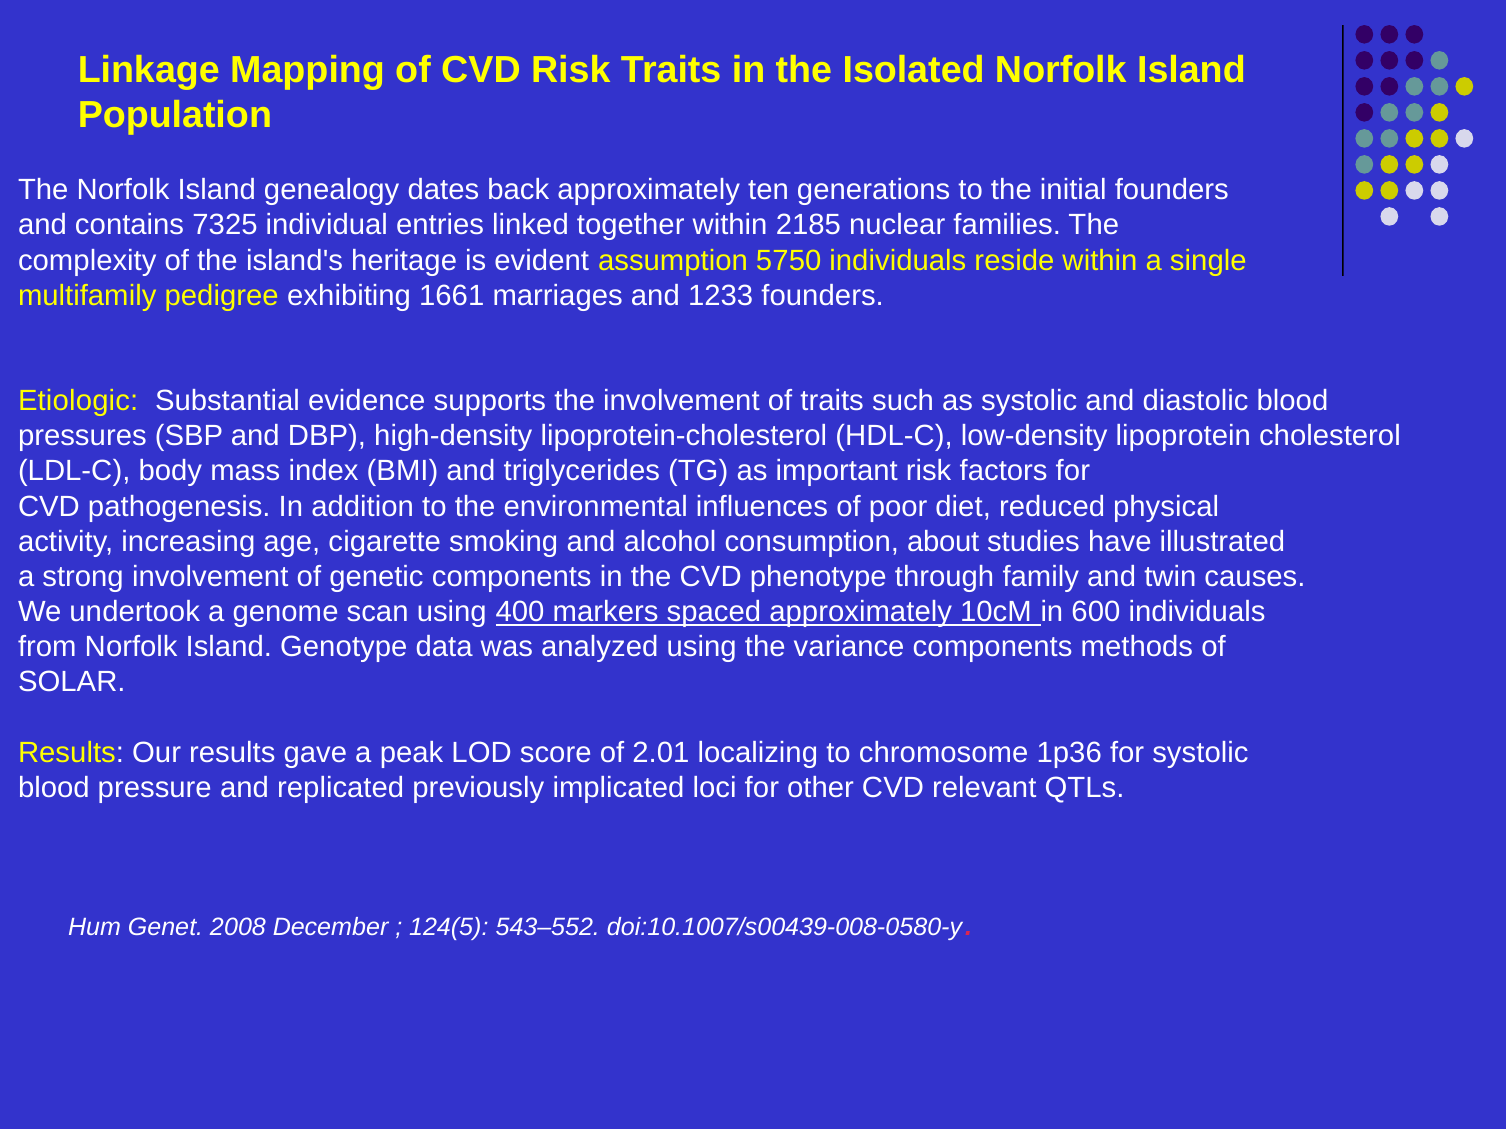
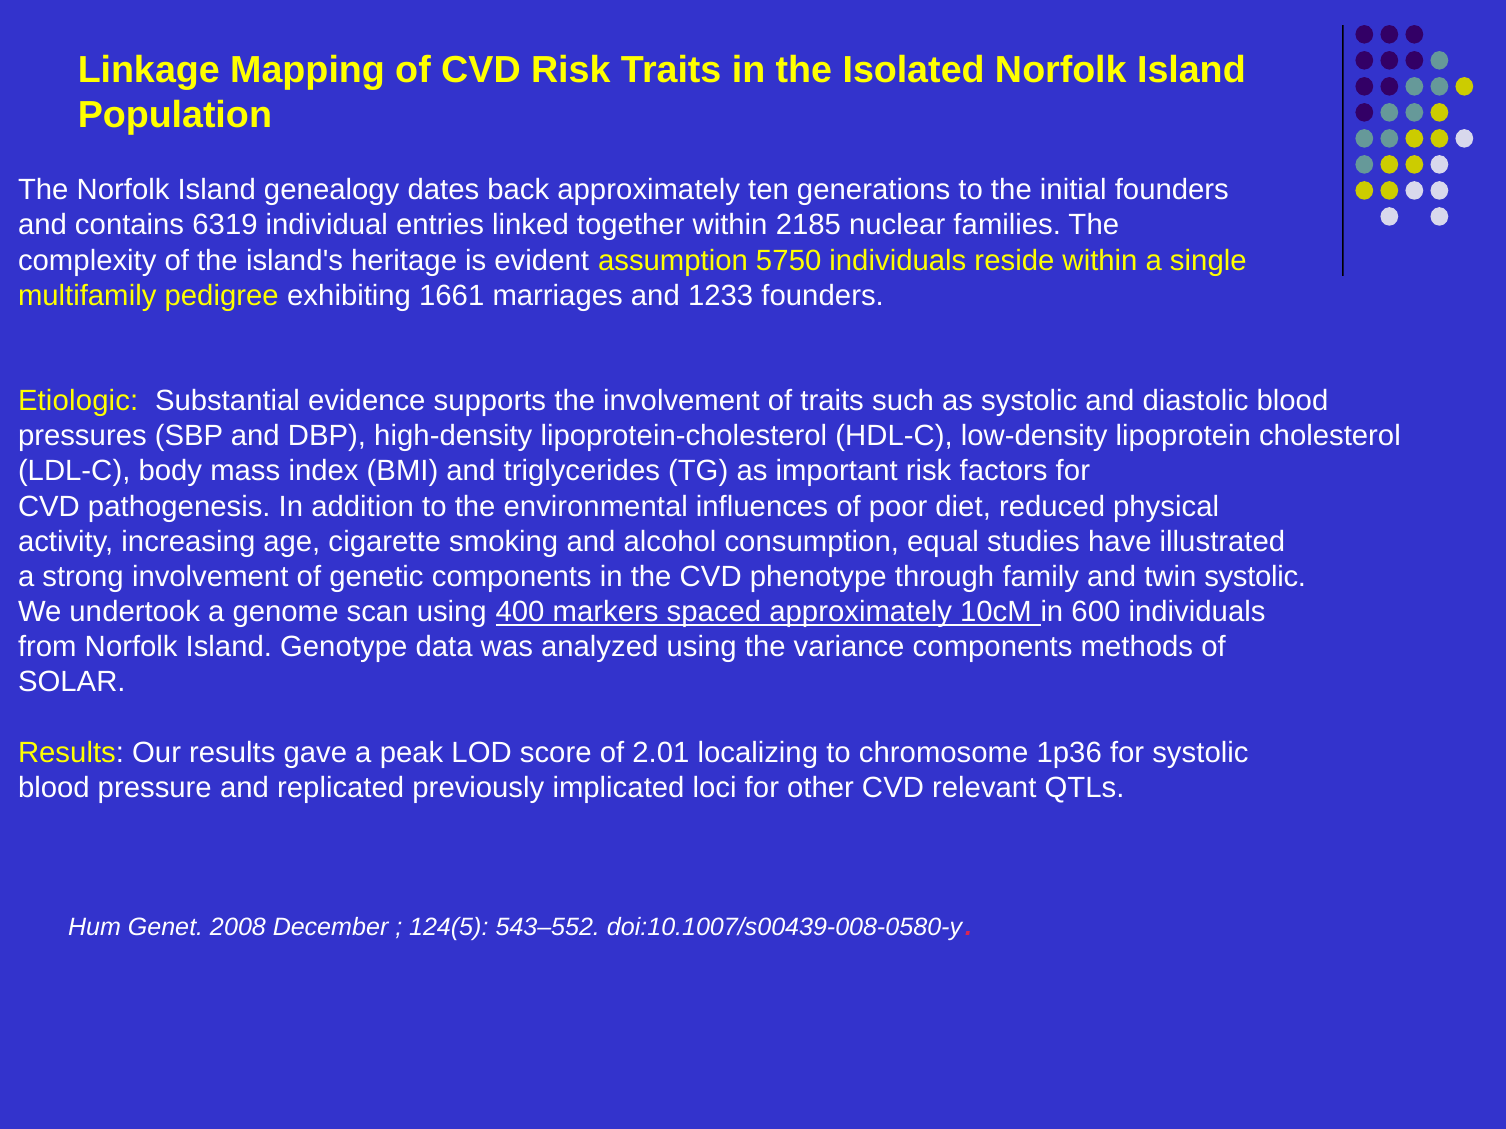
7325: 7325 -> 6319 (225, 225)
about: about -> equal (943, 542)
twin causes: causes -> systolic (1255, 577)
